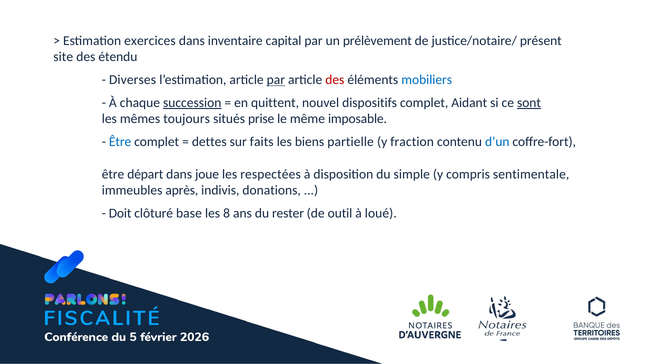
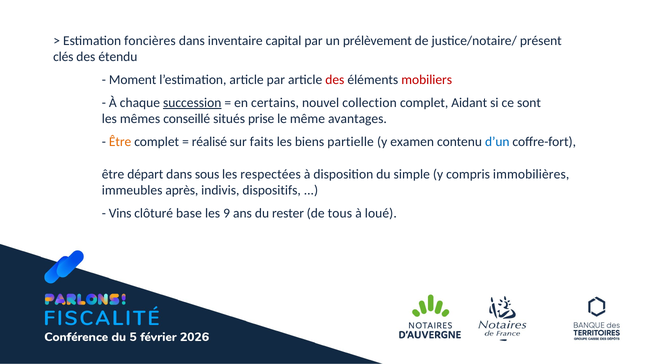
exercices: exercices -> foncières (150, 41)
site: site -> clés (63, 57)
Diverses: Diverses -> Moment (133, 80)
par underline: present -> none (276, 80)
mobiliers colour: blue -> red (427, 80)
quittent: quittent -> certains (275, 103)
dispositifs: dispositifs -> collection (370, 103)
sont underline: present -> none (529, 103)
toujours: toujours -> conseillé (187, 119)
imposable: imposable -> avantages (357, 119)
Être colour: blue -> orange (120, 142)
dettes: dettes -> réalisé (209, 142)
fraction: fraction -> examen (412, 142)
joue: joue -> sous (207, 174)
sentimentale: sentimentale -> immobilières (531, 174)
donations: donations -> dispositifs (272, 190)
Doit: Doit -> Vins (120, 213)
8: 8 -> 9 (227, 213)
outil: outil -> tous (340, 213)
